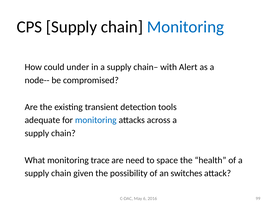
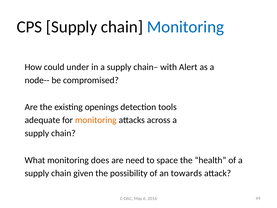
transient: transient -> openings (102, 107)
monitoring colour: blue -> orange (96, 120)
trace: trace -> does (100, 160)
switches: switches -> towards (186, 173)
